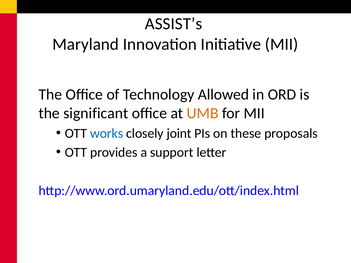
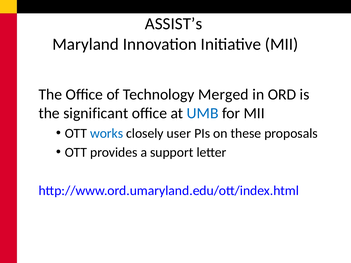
Allowed: Allowed -> Merged (223, 95)
UMB colour: orange -> blue (203, 113)
joint: joint -> user (179, 133)
